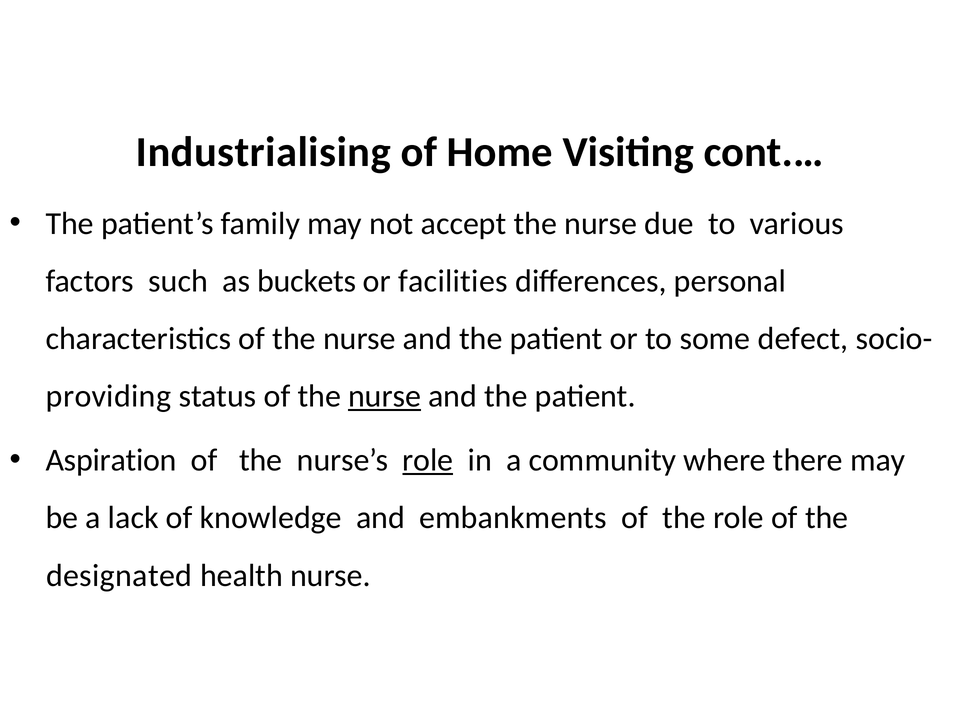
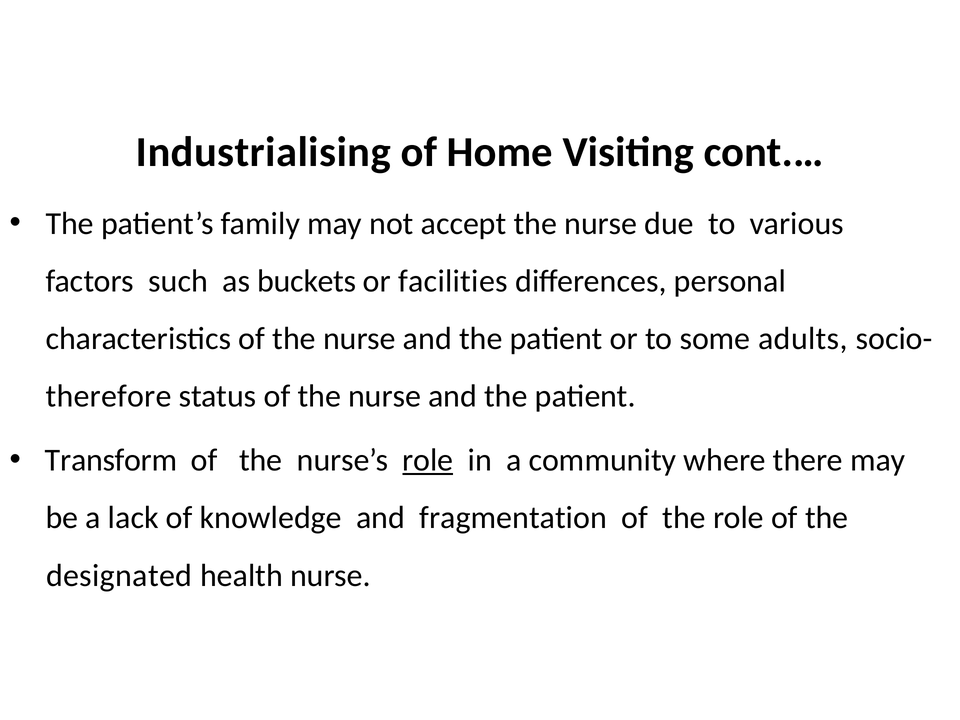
defect: defect -> adults (803, 339)
providing: providing -> therefore (109, 396)
nurse underline: present -> none (385, 396)
Aspiration: Aspiration -> Transform (111, 460)
embankments: embankments -> fragmentation (513, 518)
